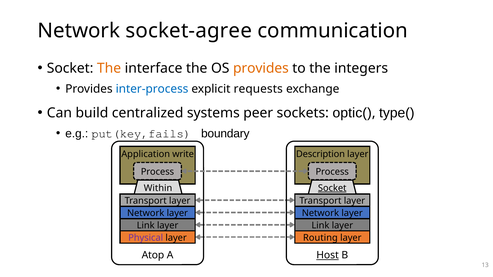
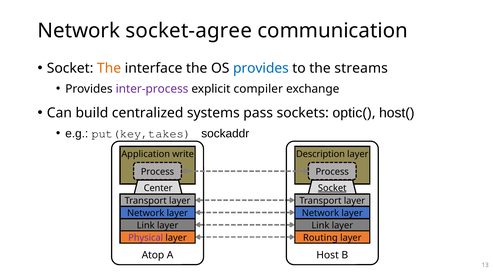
provides colour: orange -> blue (261, 68)
integers: integers -> streams (361, 68)
inter-process colour: blue -> purple (152, 89)
requests: requests -> compiler (258, 89)
peer: peer -> pass (258, 113)
type(: type( -> host( (397, 113)
put(key,fails: put(key,fails -> put(key,takes (141, 134)
boundary: boundary -> sockaddr (225, 134)
Within: Within -> Center (158, 188)
Host underline: present -> none (328, 255)
